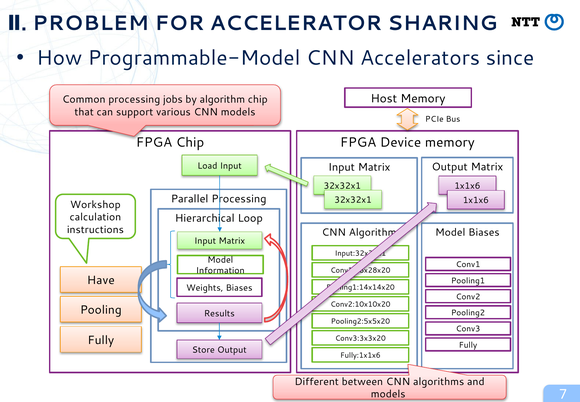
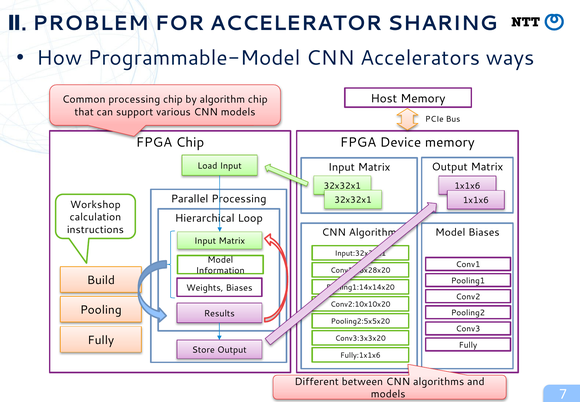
since: since -> ways (510, 58)
processing jobs: jobs -> chip (173, 99)
Have: Have -> Build (101, 280)
